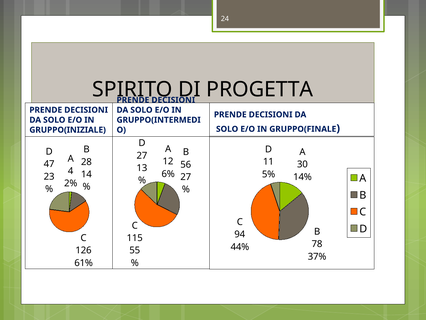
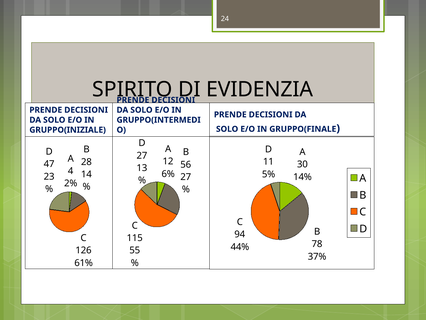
PROGETTA: PROGETTA -> EVIDENZIA (260, 89)
